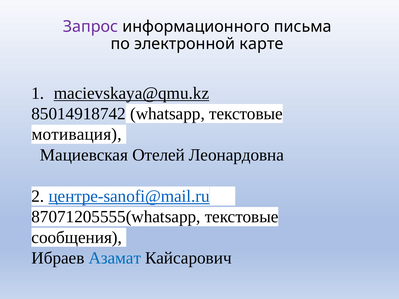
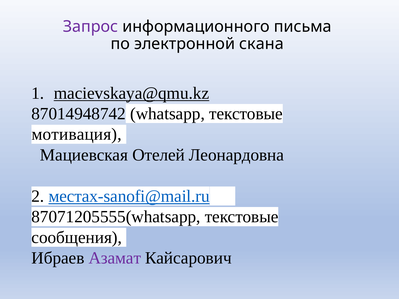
карте: карте -> скана (261, 44)
85014918742: 85014918742 -> 87014948742 (79, 114)
центре-sanofi@mail.ru: центре-sanofi@mail.ru -> местах-sanofi@mail.ru (129, 196)
Азамат colour: blue -> purple (115, 258)
